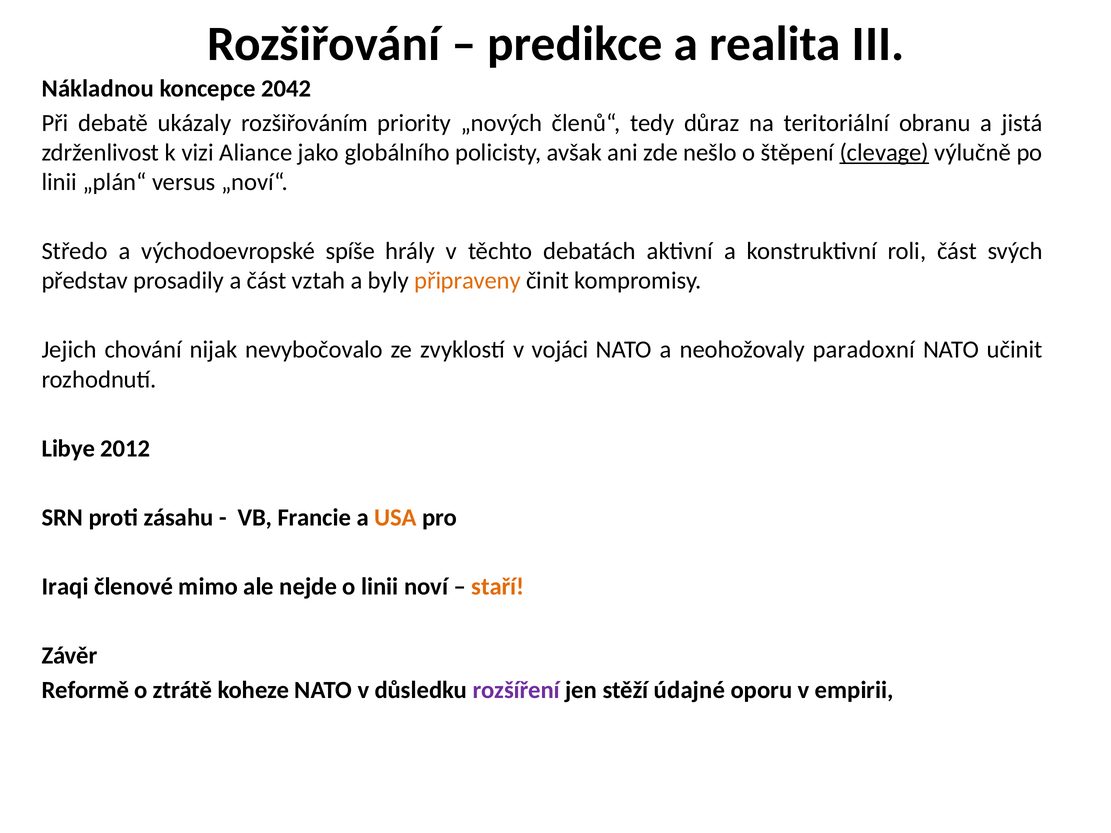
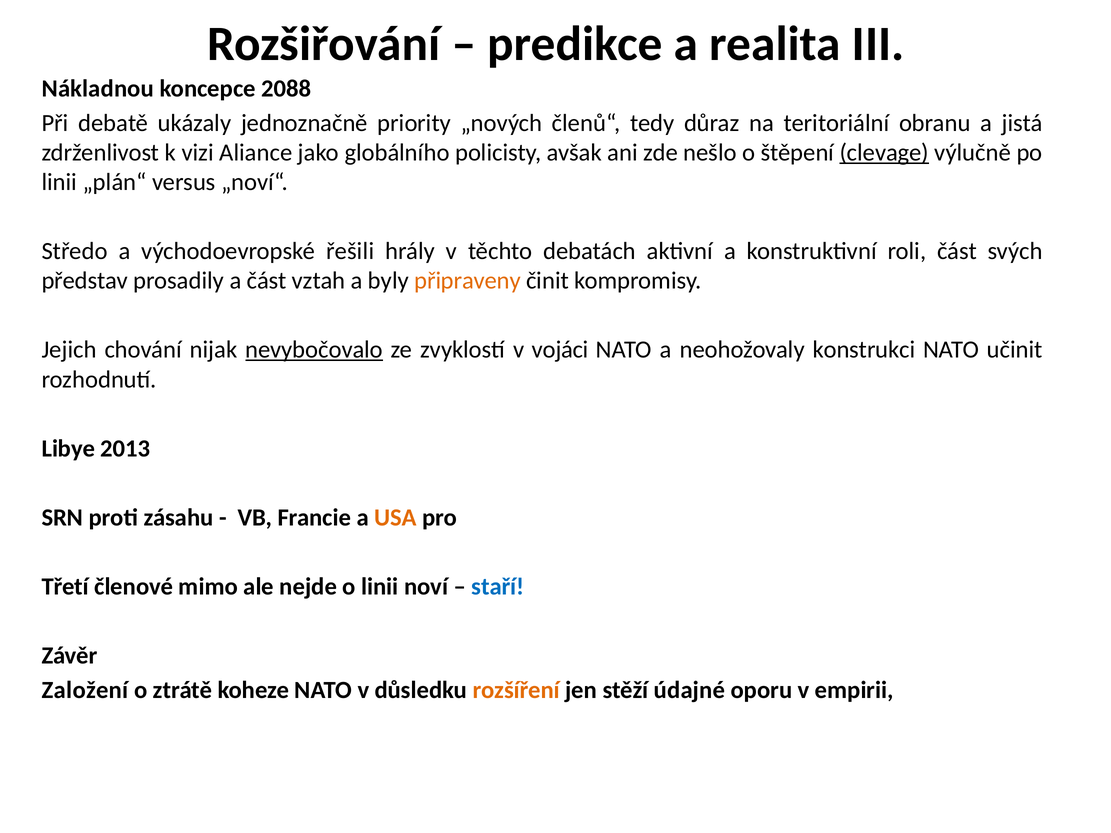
2042: 2042 -> 2088 (286, 89)
rozšiřováním: rozšiřováním -> jednoznačně (304, 123)
spíše: spíše -> řešili (350, 251)
nevybočovalo underline: none -> present (314, 350)
paradoxní: paradoxní -> konstrukci (864, 350)
2012: 2012 -> 2013 (125, 449)
Iraqi: Iraqi -> Třetí (65, 587)
staří colour: orange -> blue (498, 587)
Reformě: Reformě -> Založení (85, 690)
rozšíření colour: purple -> orange (516, 690)
